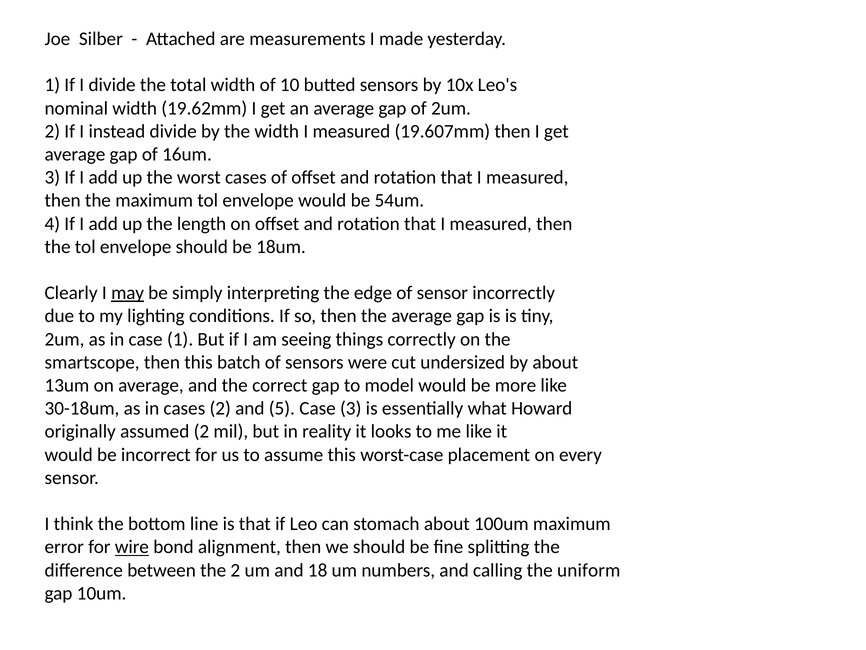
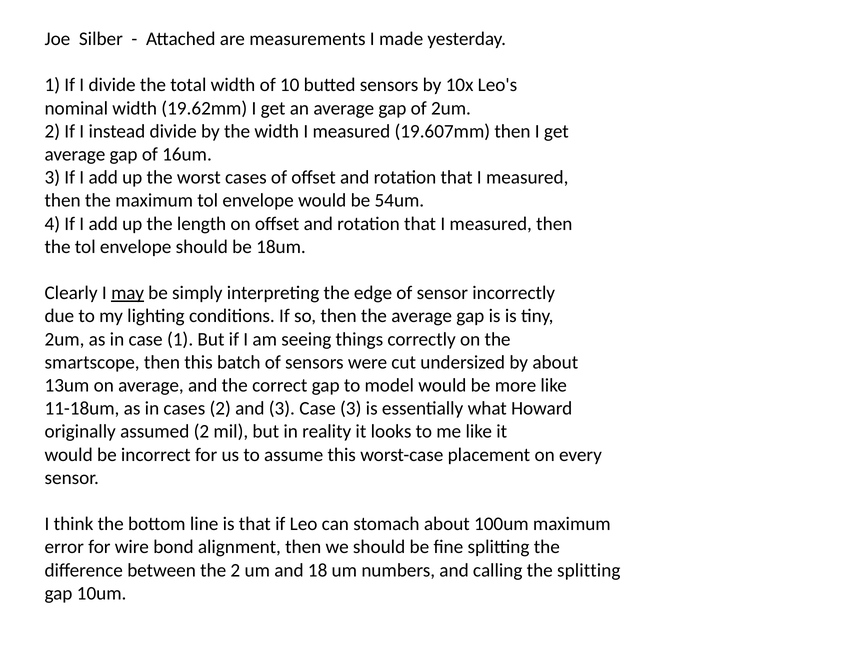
30-18um: 30-18um -> 11-18um (82, 408)
and 5: 5 -> 3 (282, 408)
wire underline: present -> none (132, 547)
the uniform: uniform -> splitting (589, 570)
